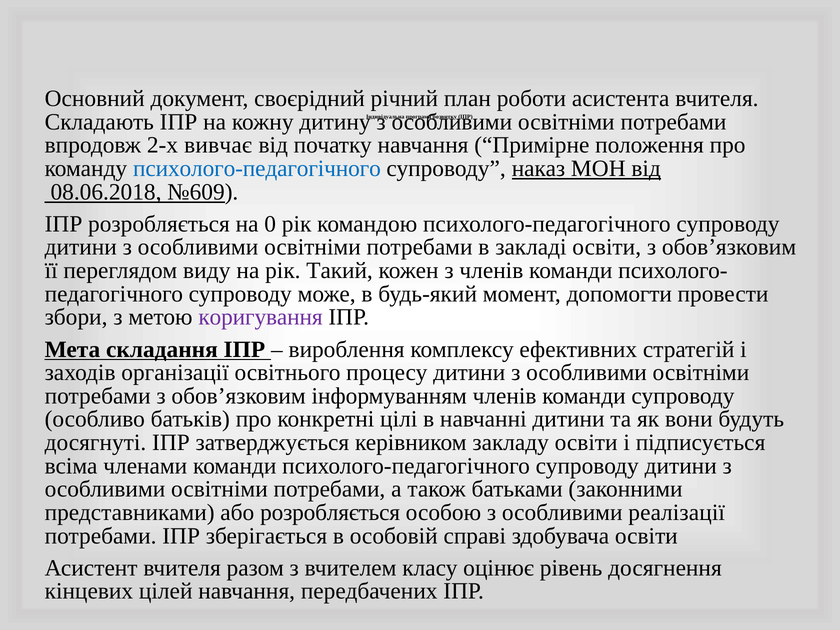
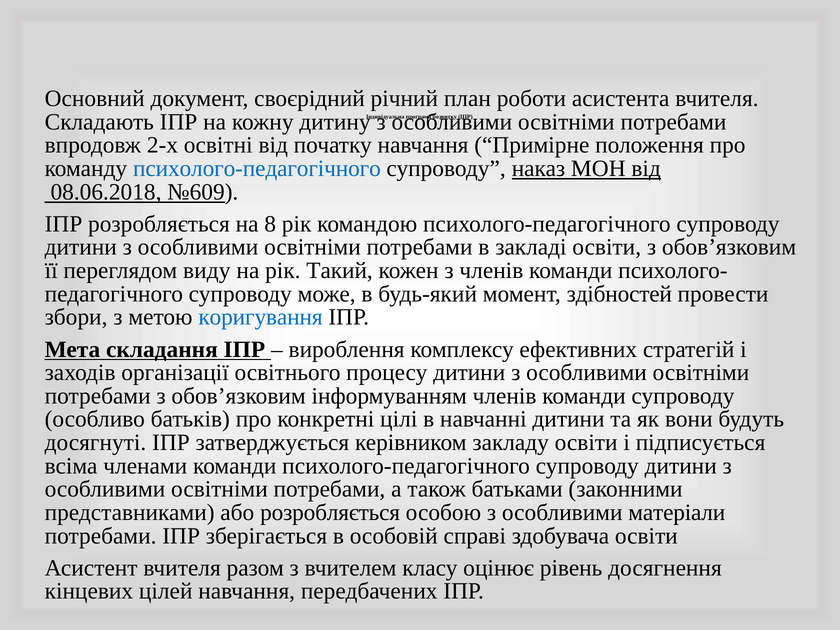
вивчає: вивчає -> освітні (218, 145)
0: 0 -> 8 (270, 224)
допомогти: допомогти -> здібностей (619, 294)
коригування colour: purple -> blue (261, 317)
реалізації: реалізації -> матеріали (677, 512)
